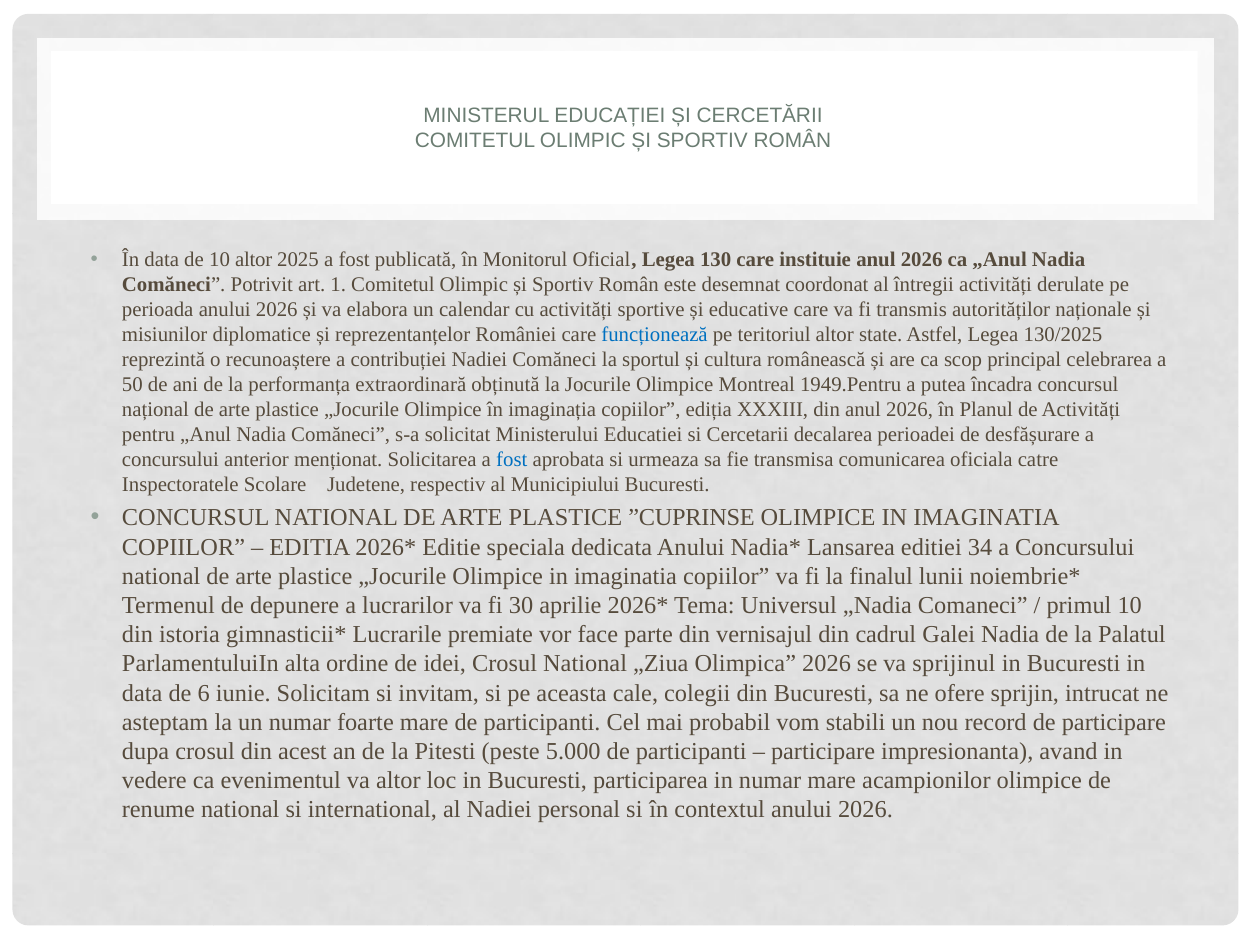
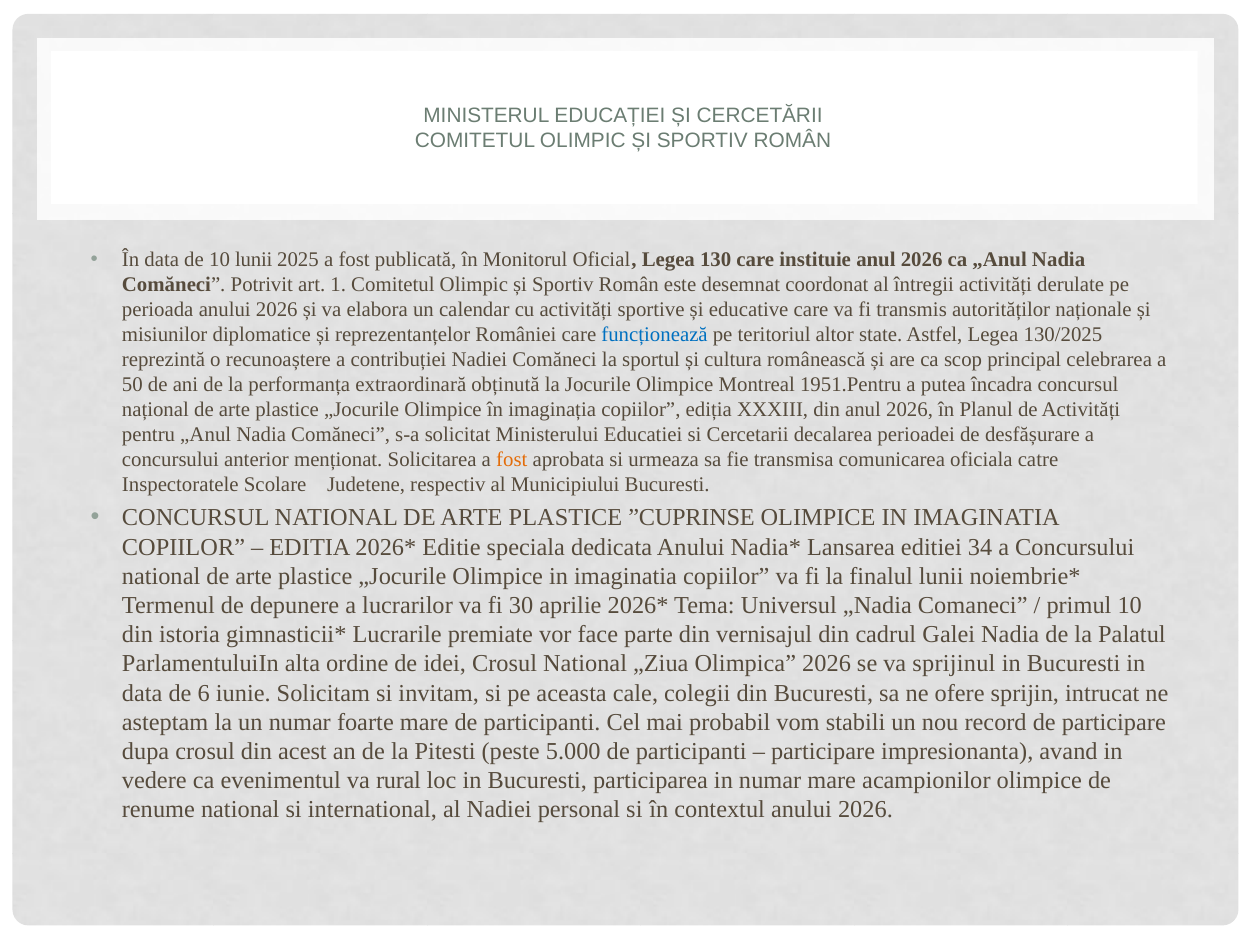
10 altor: altor -> lunii (254, 260)
1949.Pentru: 1949.Pentru -> 1951.Pentru (851, 385)
fost colour: blue -> orange (512, 460)
va altor: altor -> rural (398, 781)
